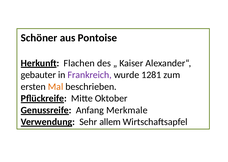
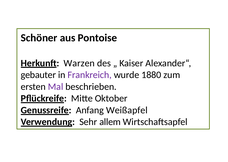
Flachen: Flachen -> Warzen (79, 63)
1281: 1281 -> 1880 (151, 75)
Mal colour: orange -> purple (56, 87)
Merkmale: Merkmale -> Weißapfel (127, 110)
